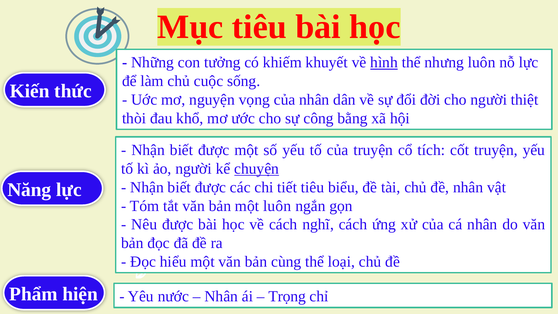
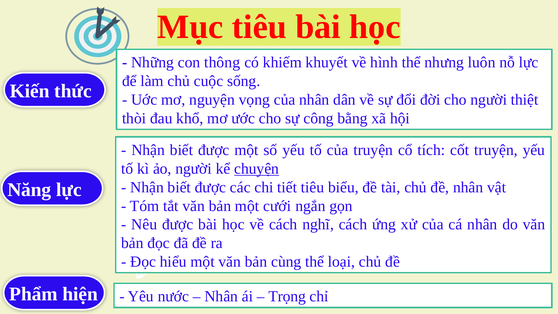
tưởng: tưởng -> thông (222, 63)
hình underline: present -> none (384, 63)
một luôn: luôn -> cưới (277, 206)
